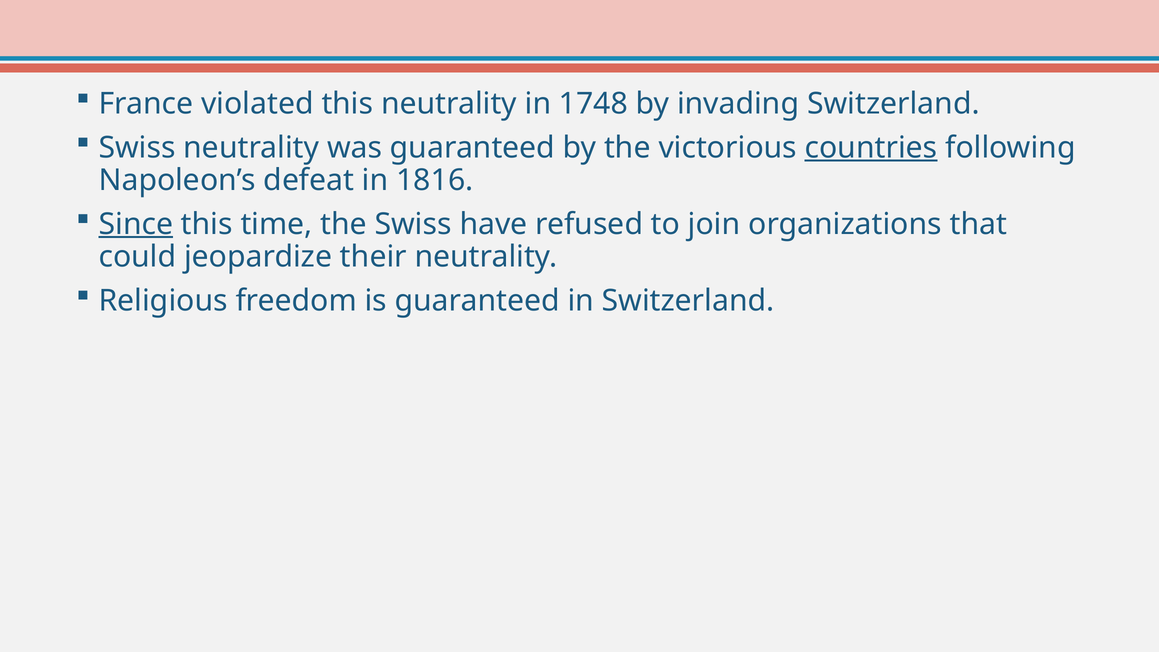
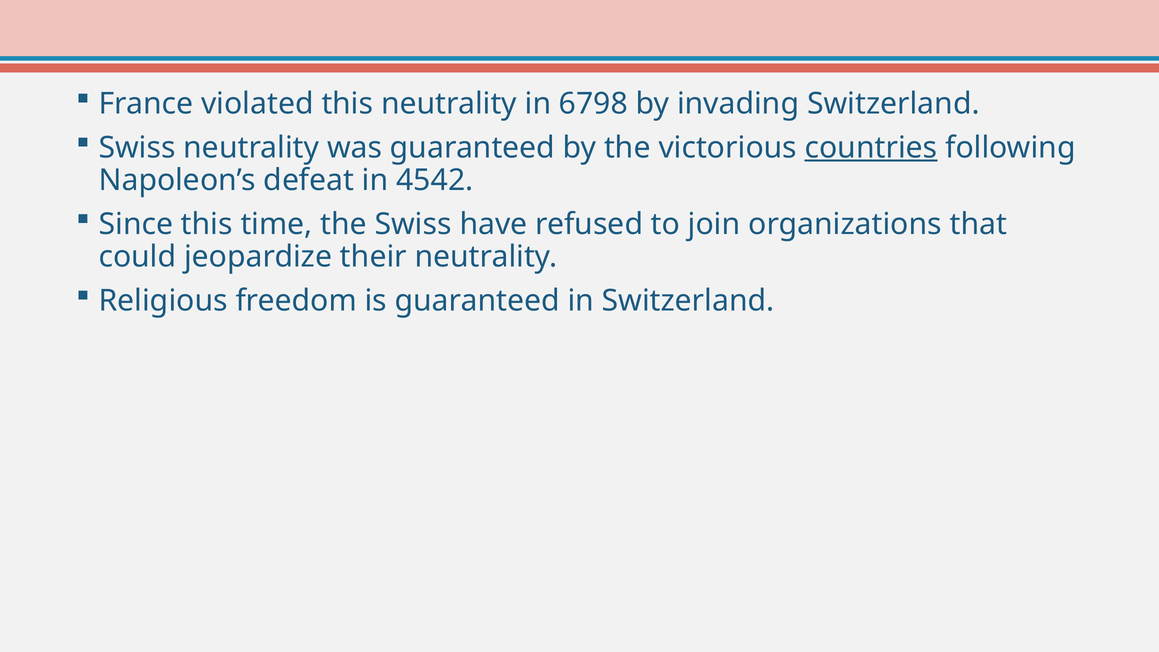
1748: 1748 -> 6798 (593, 104)
1816: 1816 -> 4542 (435, 180)
Since underline: present -> none (136, 224)
